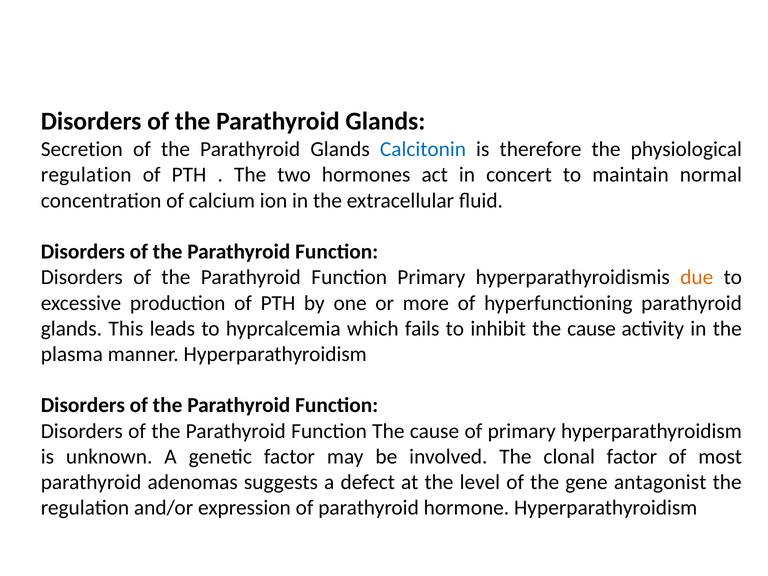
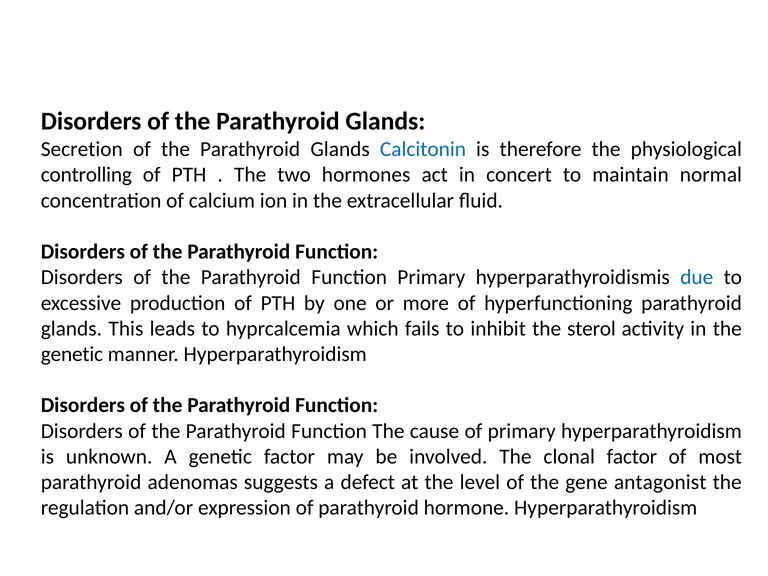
regulation: regulation -> controlling (86, 175)
due colour: orange -> blue (697, 277)
inhibit the cause: cause -> sterol (591, 329)
plasma: plasma -> genetic (72, 354)
